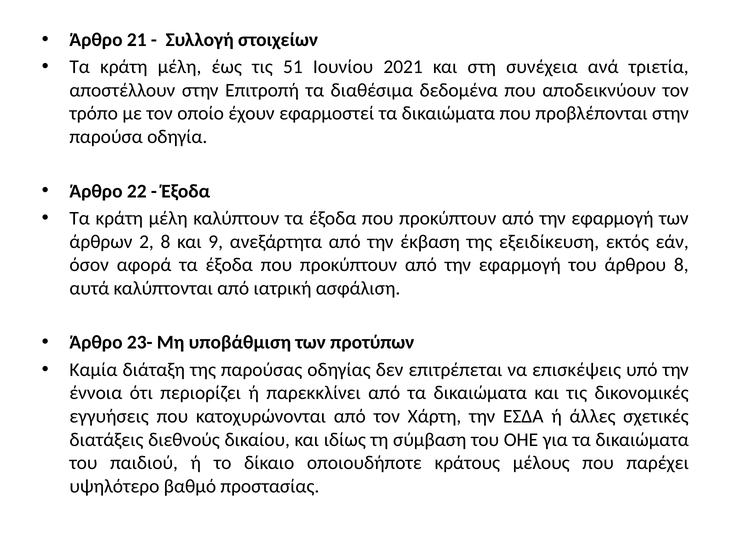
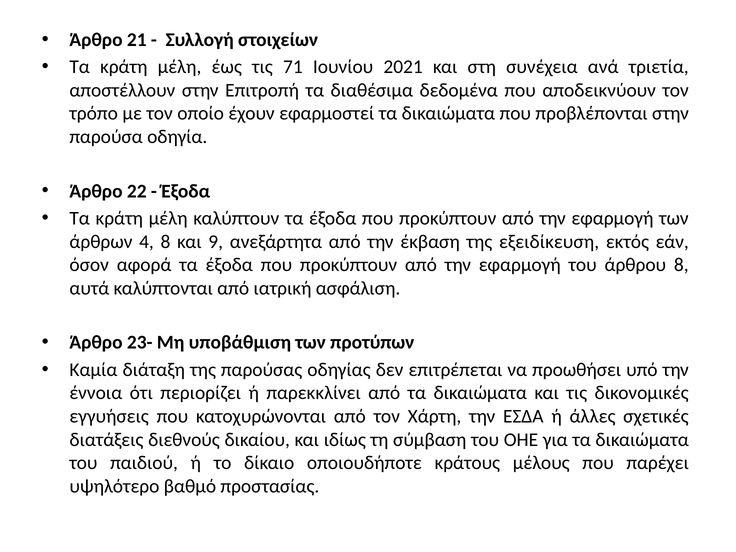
51: 51 -> 71 (293, 67)
2: 2 -> 4 (146, 242)
επισκέψεις: επισκέψεις -> προωθήσει (577, 370)
